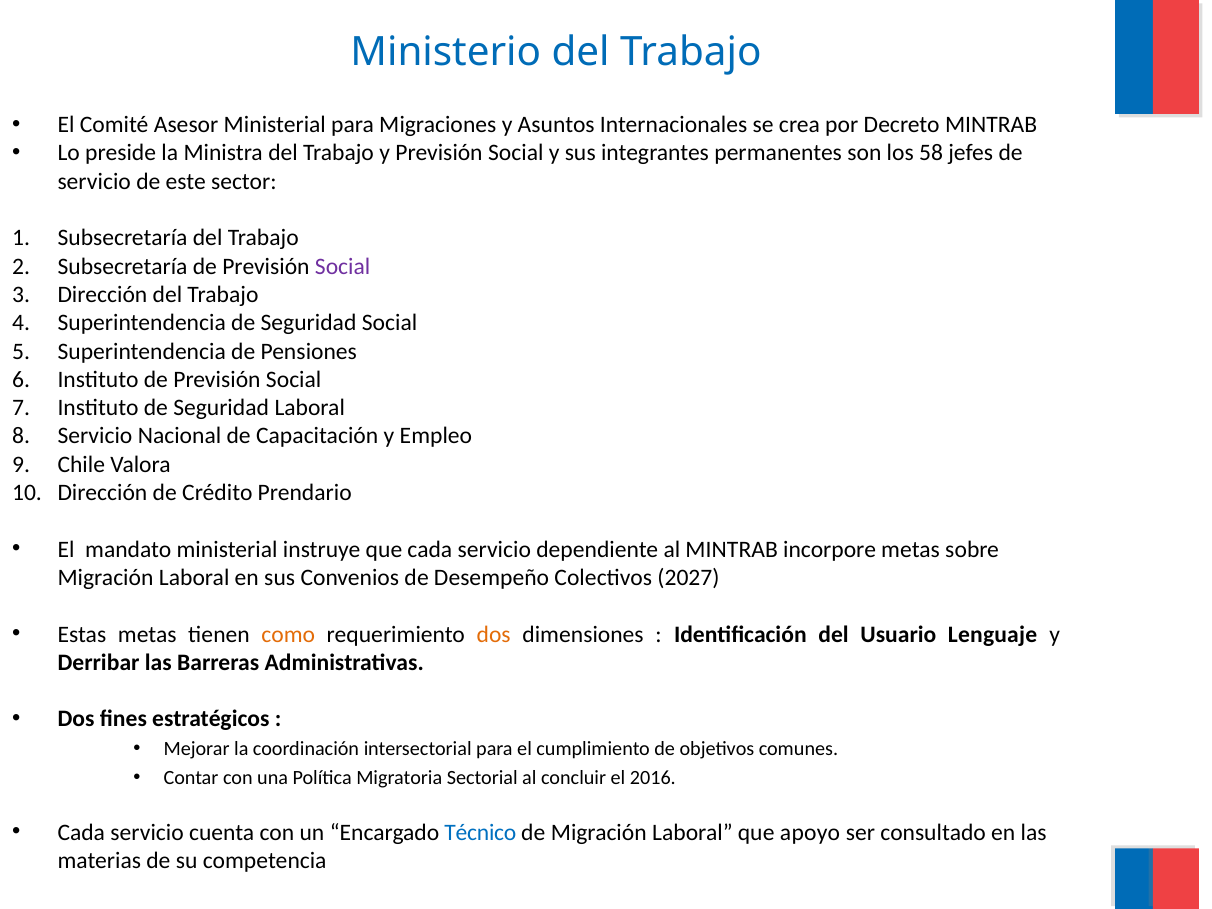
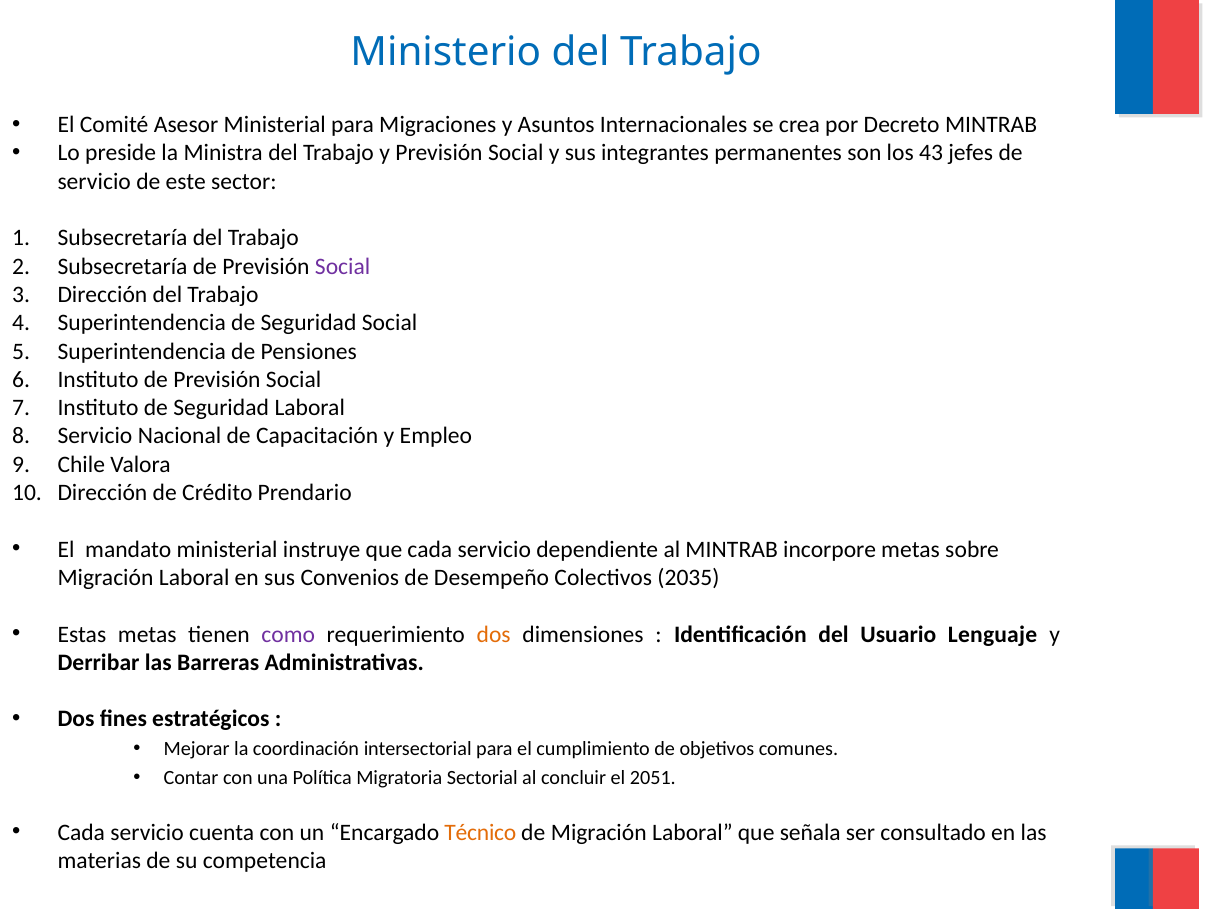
58: 58 -> 43 (931, 153)
2027: 2027 -> 2035 (688, 578)
como colour: orange -> purple (288, 634)
2016: 2016 -> 2051 (653, 778)
Técnico colour: blue -> orange (480, 832)
apoyo: apoyo -> señala (810, 832)
